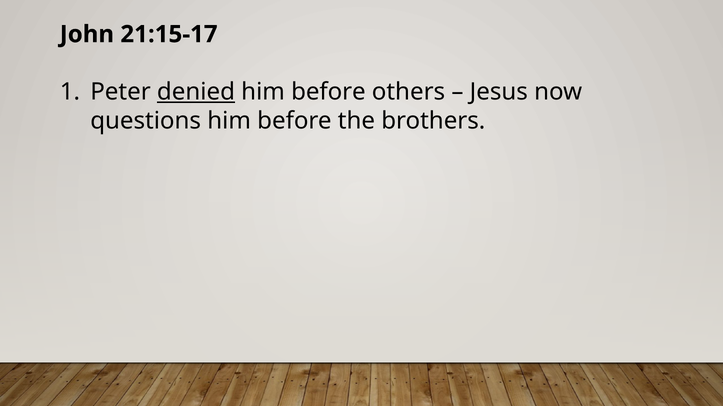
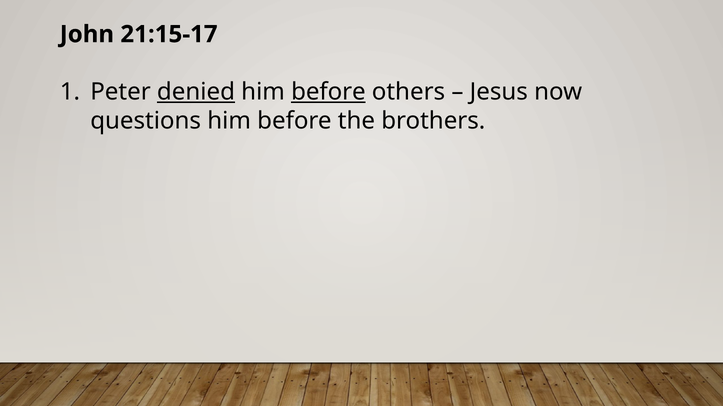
before underline: none -> present (328, 92)
